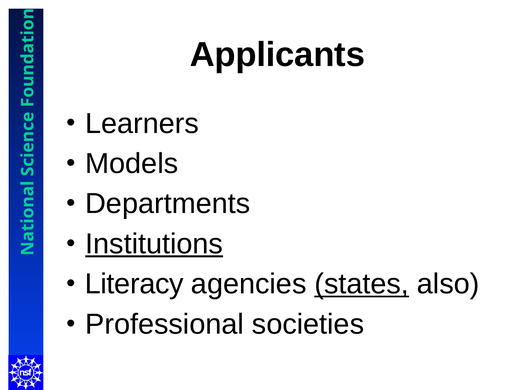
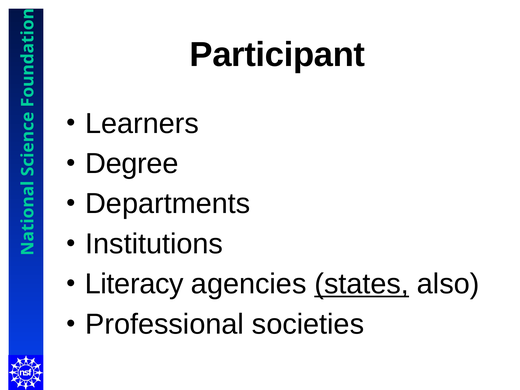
Applicants: Applicants -> Participant (277, 55)
Models: Models -> Degree (132, 164)
Institutions underline: present -> none (154, 244)
